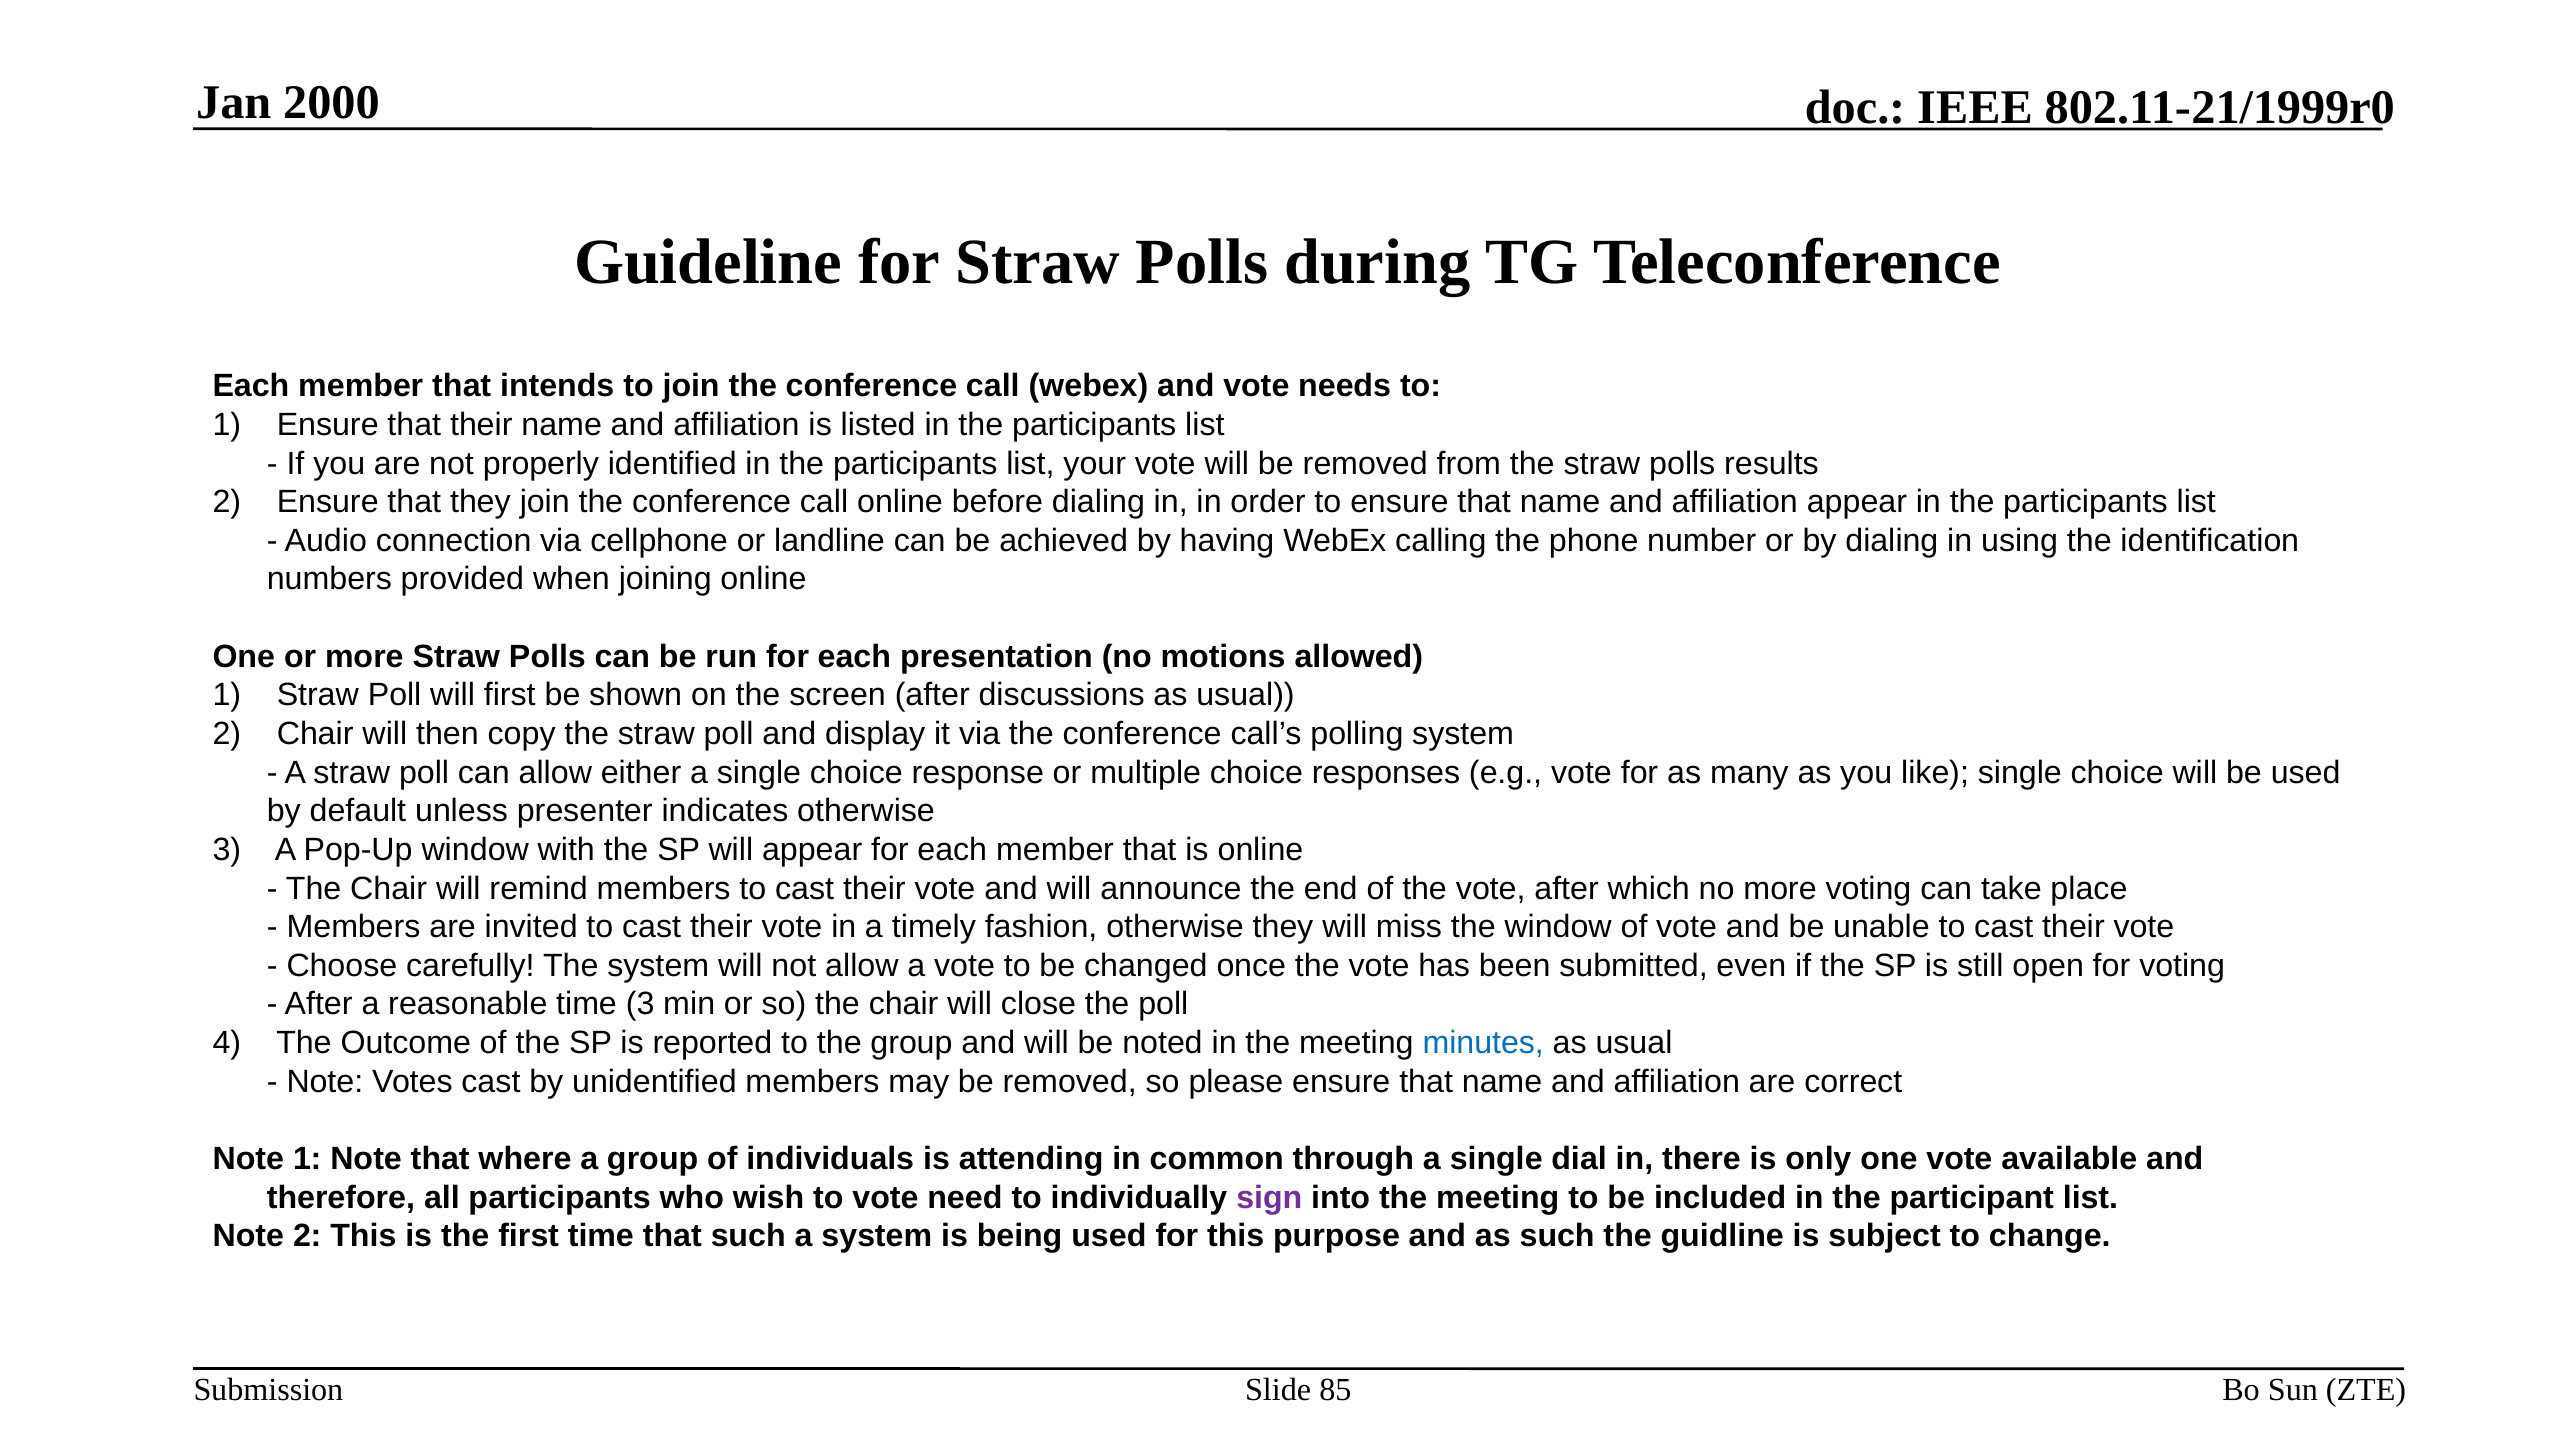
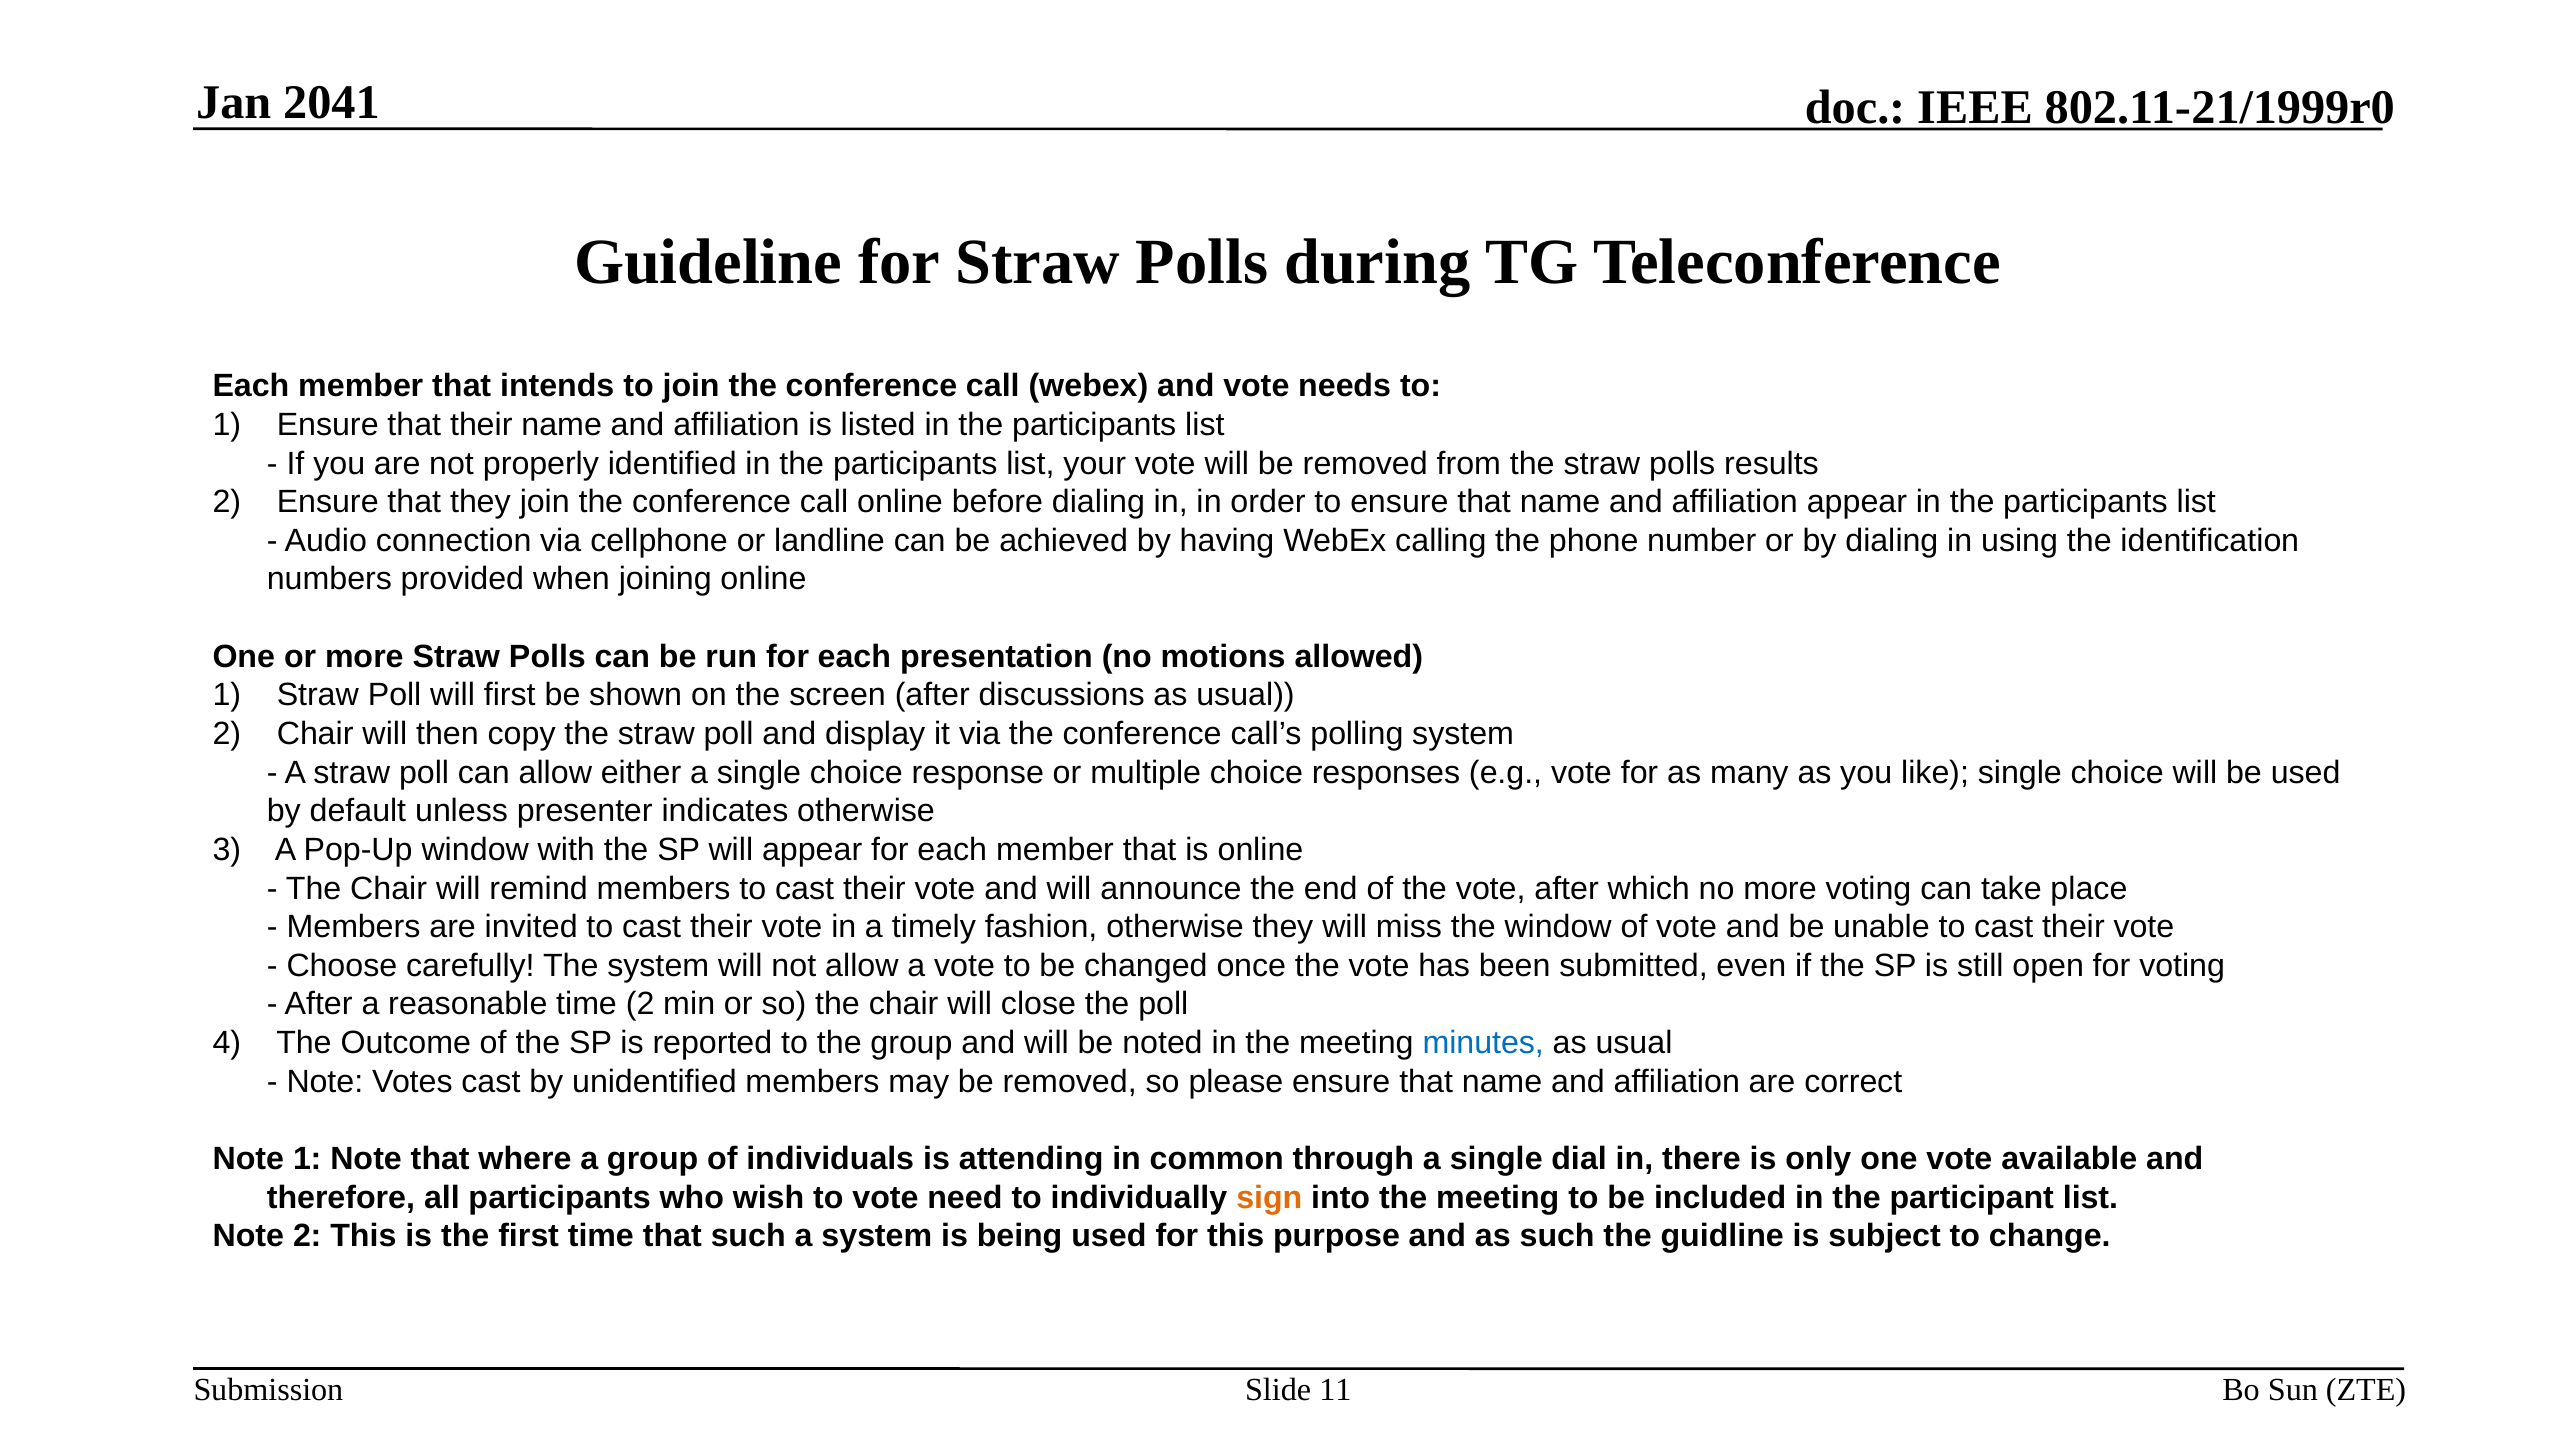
2000: 2000 -> 2041 (331, 102)
time 3: 3 -> 2 (640, 1004)
sign colour: purple -> orange (1269, 1198)
85: 85 -> 11 (1335, 1390)
